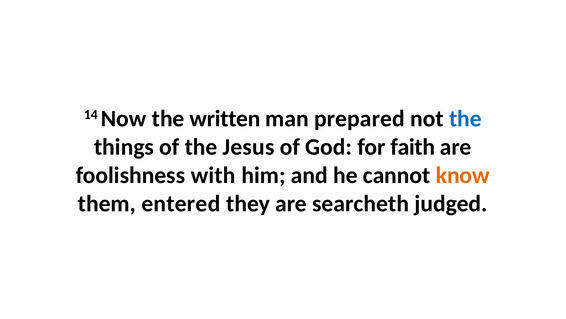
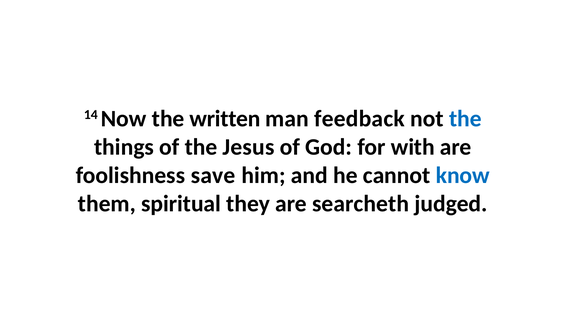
prepared: prepared -> feedback (359, 118)
faith: faith -> with (413, 147)
with: with -> save (213, 175)
know colour: orange -> blue (463, 175)
entered: entered -> spiritual (181, 203)
